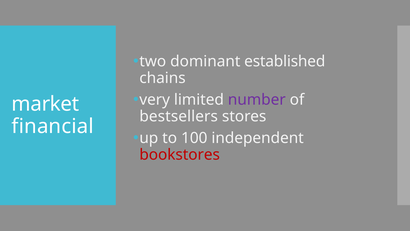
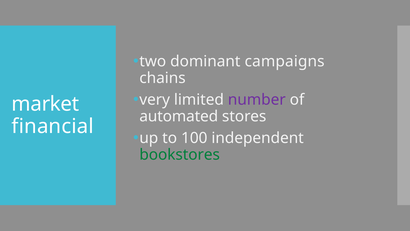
established: established -> campaigns (285, 61)
bestsellers: bestsellers -> automated (179, 116)
bookstores colour: red -> green (180, 155)
